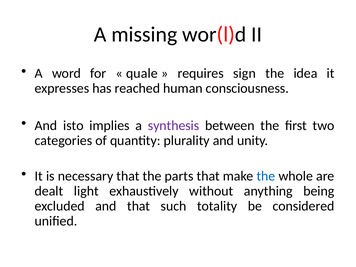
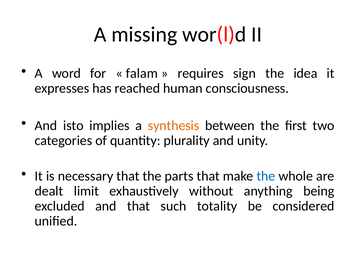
quale: quale -> falam (142, 73)
synthesis colour: purple -> orange (174, 126)
light: light -> limit (86, 191)
